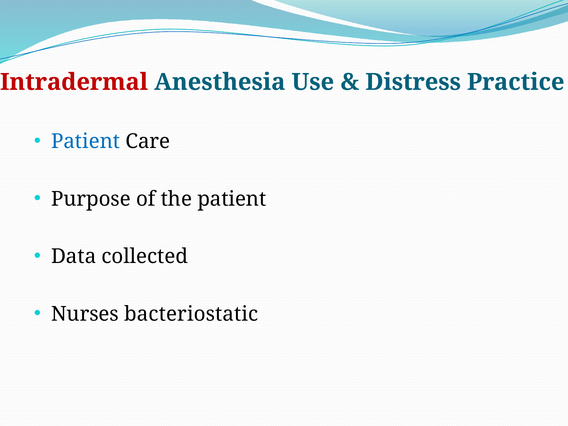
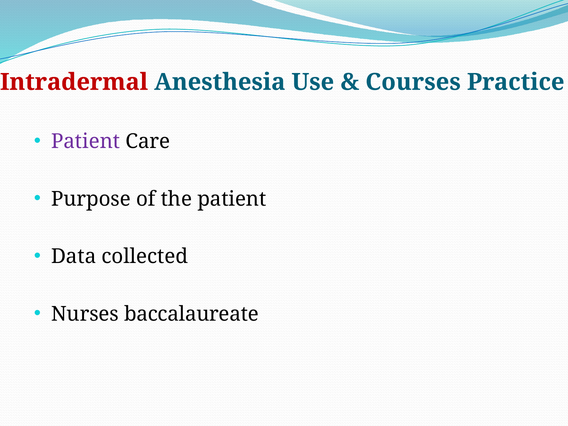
Distress: Distress -> Courses (413, 82)
Patient colour: blue -> purple (86, 142)
bacteriostatic: bacteriostatic -> baccalaureate (191, 314)
